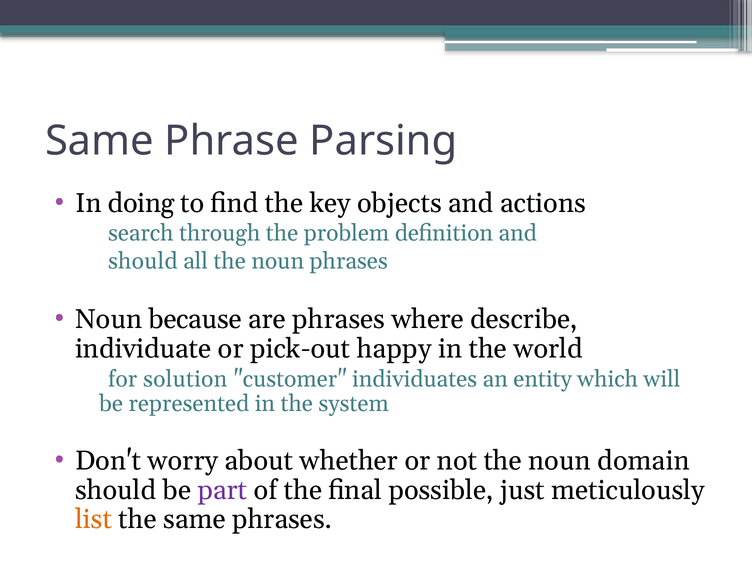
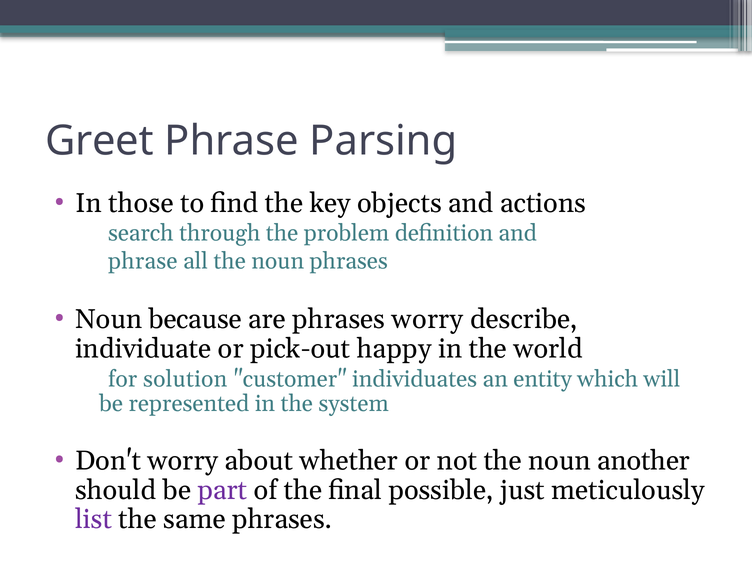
Same: Same -> Greet (99, 141)
doing: doing -> those (141, 203)
should: should -> phrase (143, 261)
phrases where: where -> worry (428, 319)
domain: domain -> another (644, 461)
list colour: orange -> purple (93, 519)
